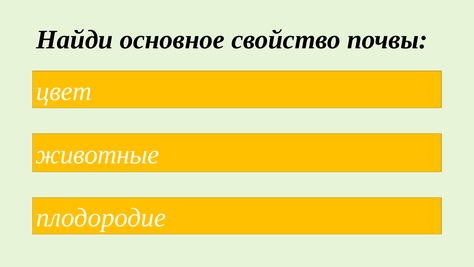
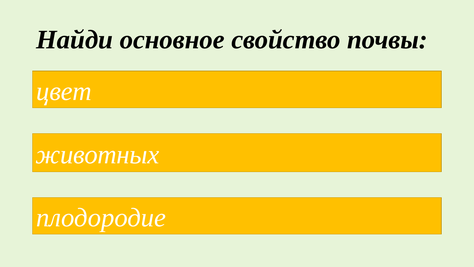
животные: животные -> животных (97, 154)
